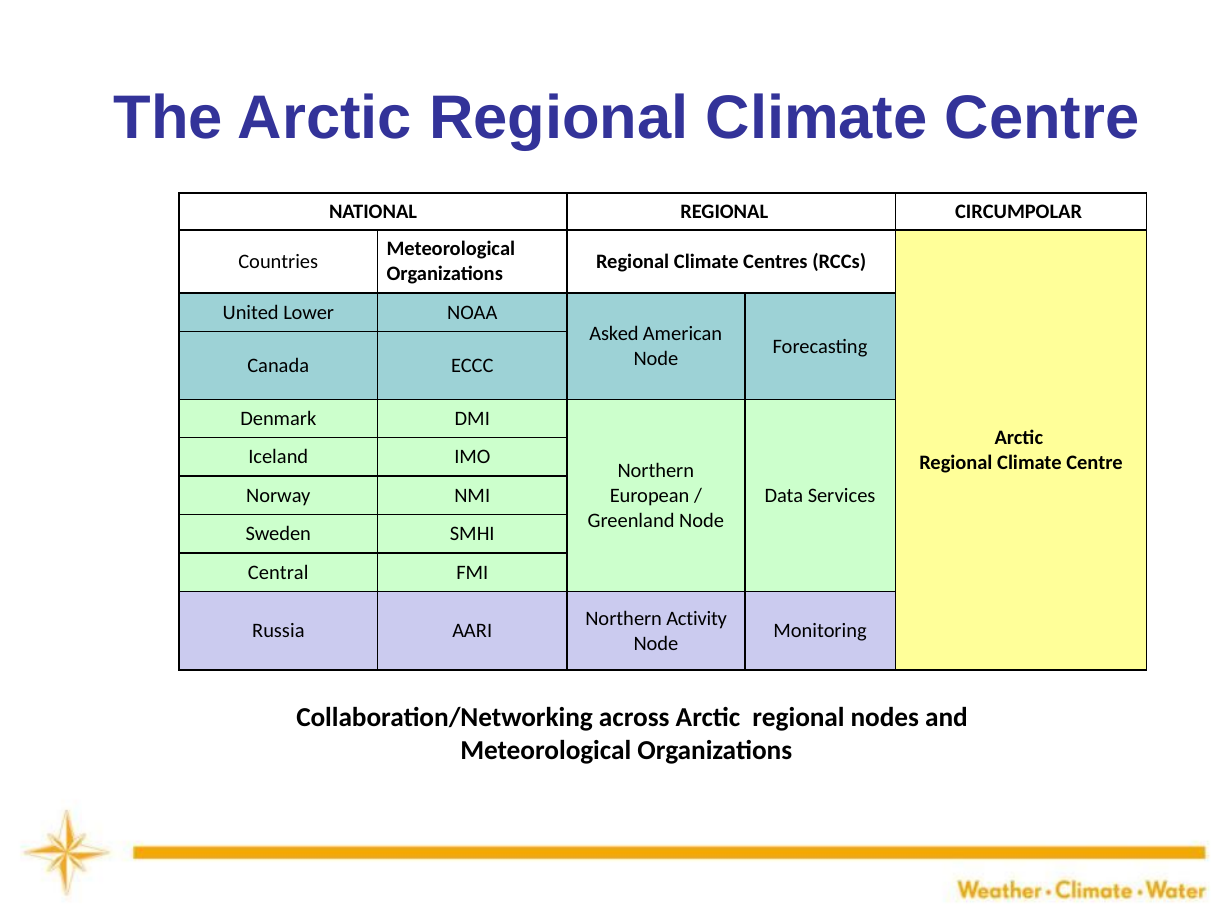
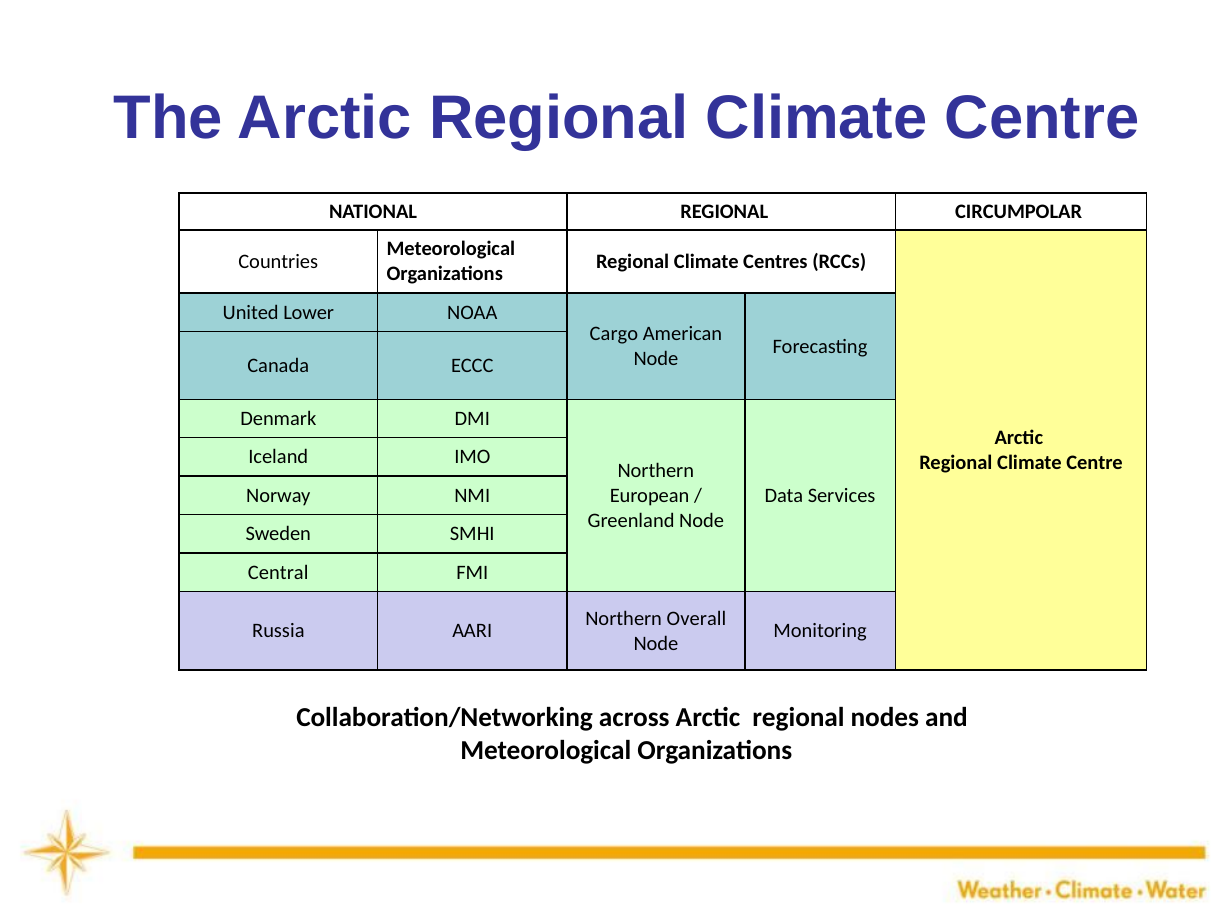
Asked: Asked -> Cargo (614, 334)
Activity: Activity -> Overall (697, 618)
